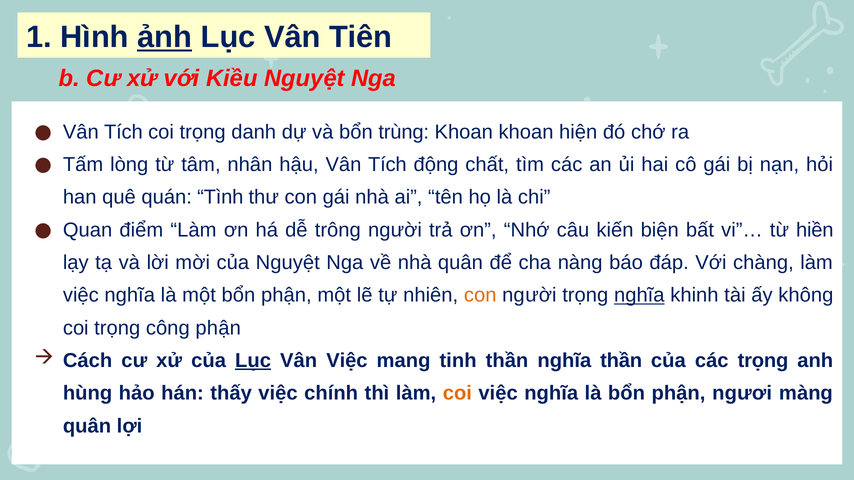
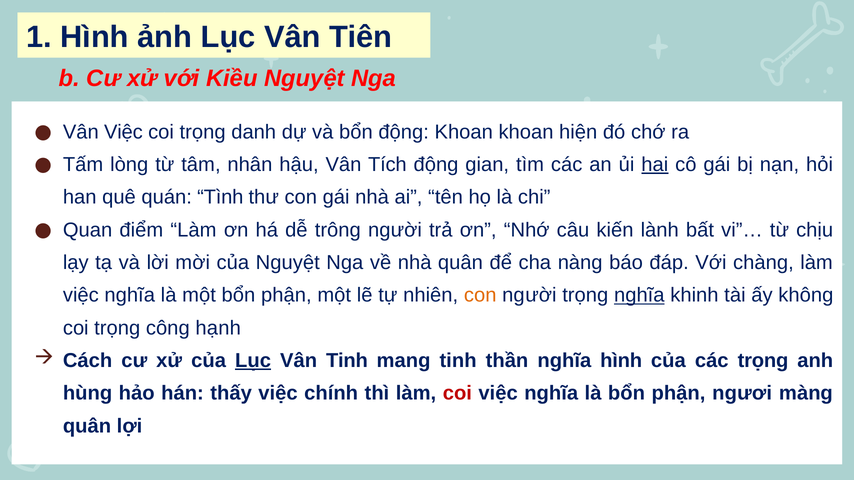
ảnh underline: present -> none (165, 37)
Tích: Tích -> Việc (123, 132)
bổn trùng: trùng -> động (404, 132)
chất: chất -> gian (487, 165)
hai underline: none -> present (655, 165)
biện: biện -> lành (660, 230)
hiền: hiền -> chịu (815, 230)
công phận: phận -> hạnh (218, 328)
Vân Việc: Việc -> Tinh (347, 361)
nghĩa thần: thần -> hình (621, 361)
coi colour: orange -> red (457, 394)
